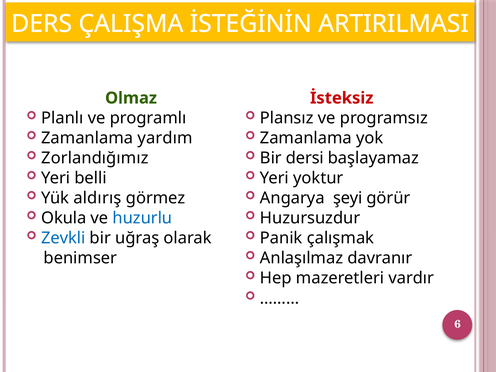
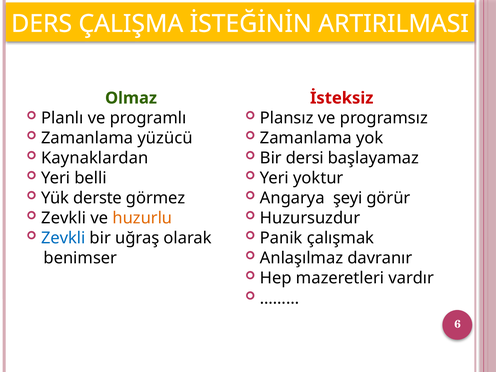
yardım: yardım -> yüzücü (165, 138)
Zorlandığımız: Zorlandığımız -> Kaynaklardan (95, 158)
aldırış: aldırış -> derste (98, 198)
Okula: Okula -> Zevkli (64, 218)
huzurlu colour: blue -> orange (142, 218)
